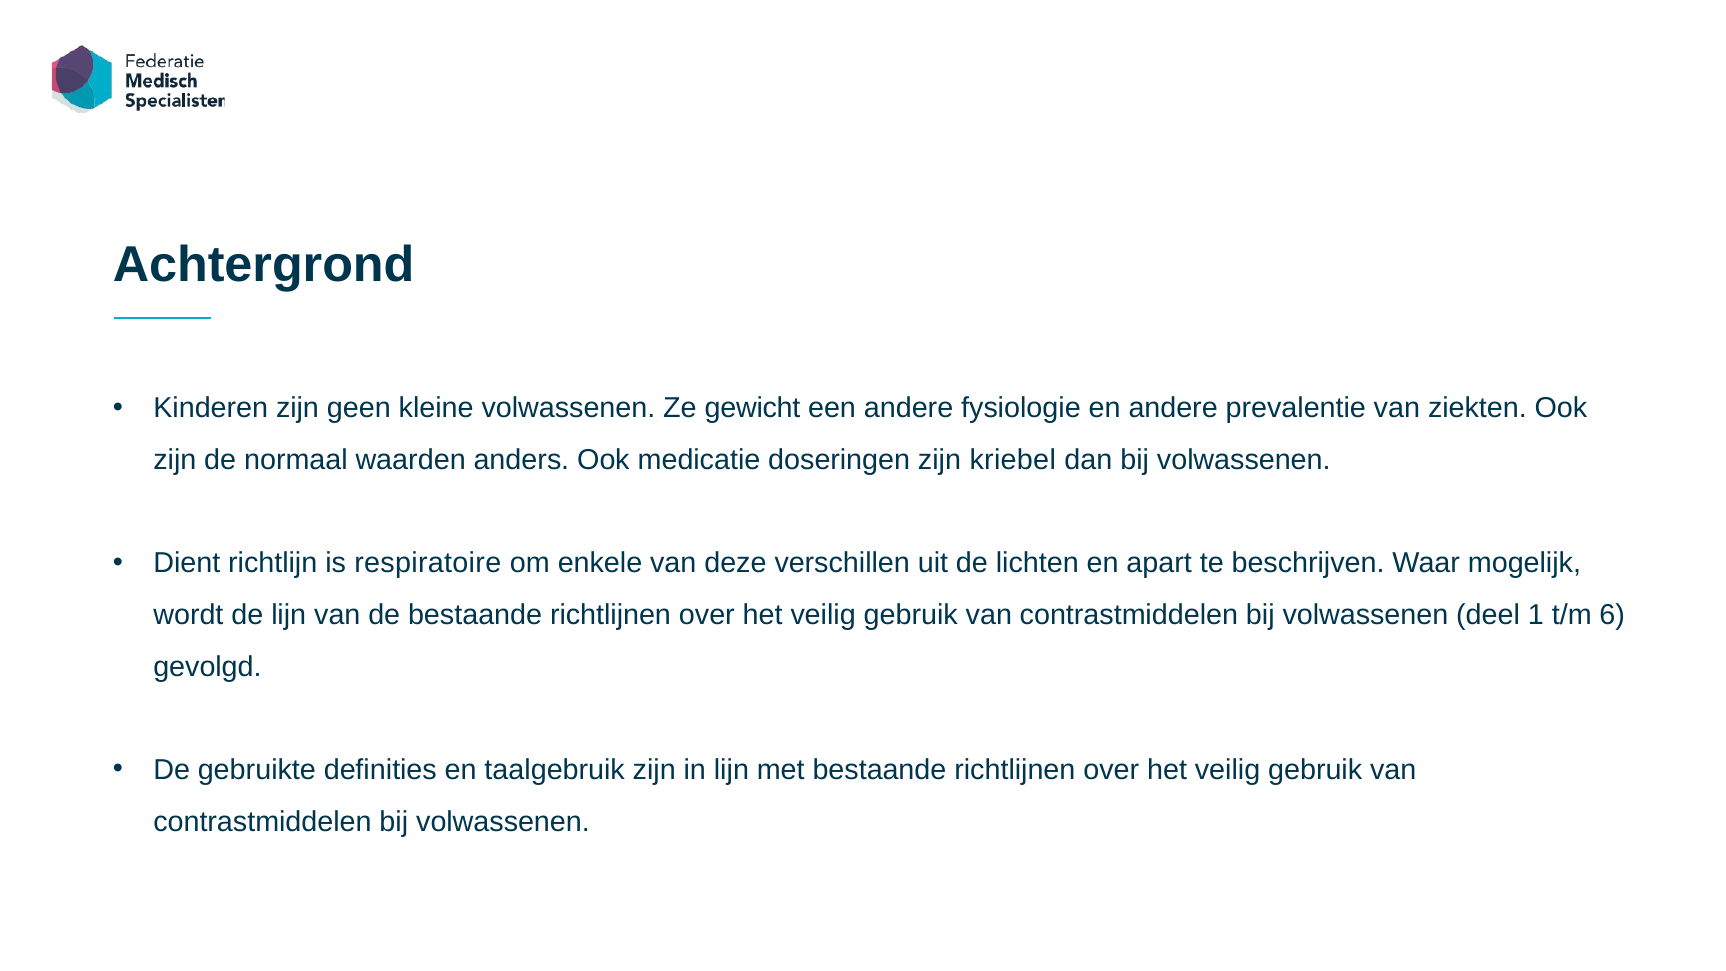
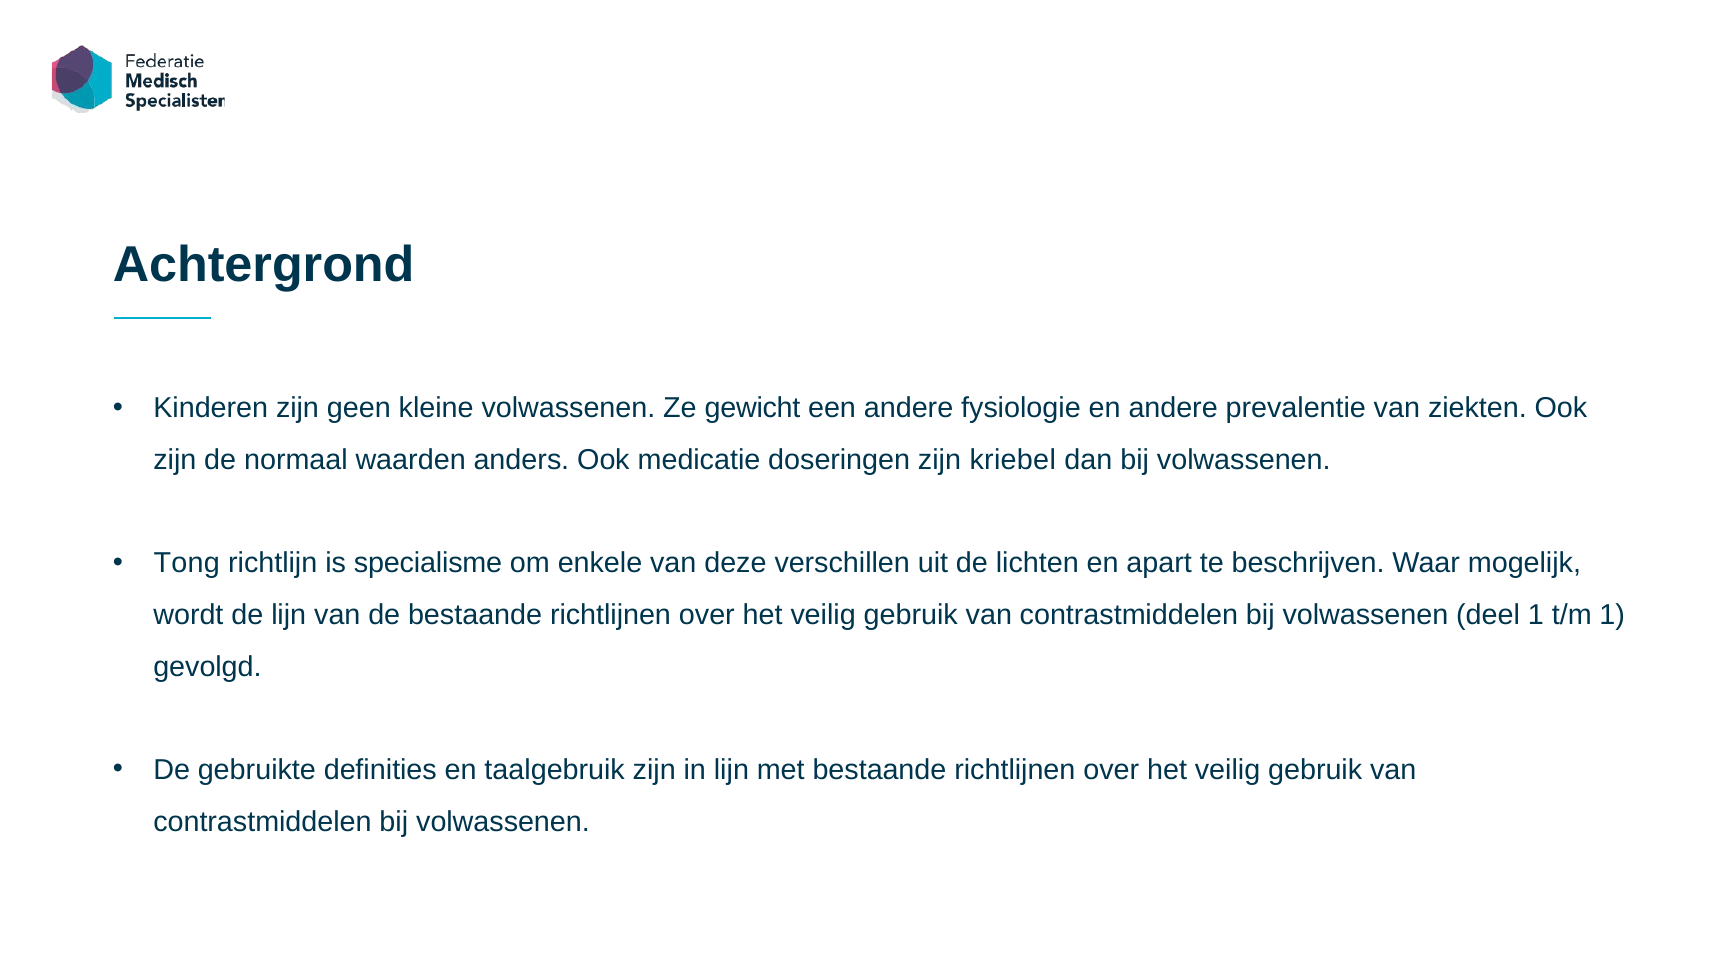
Dient: Dient -> Tong (187, 563)
respiratoire: respiratoire -> specialisme (428, 563)
t/m 6: 6 -> 1 (1612, 615)
